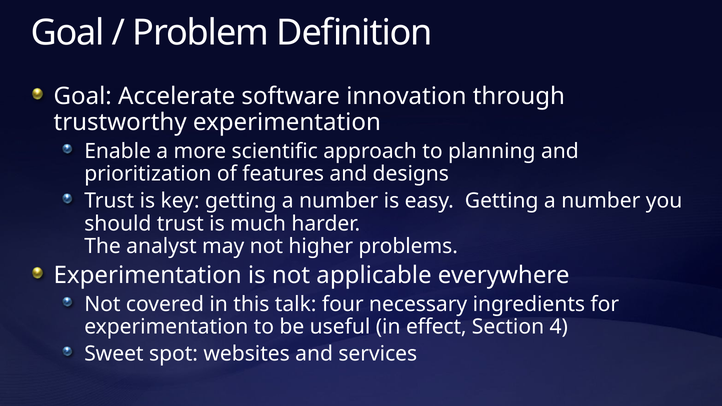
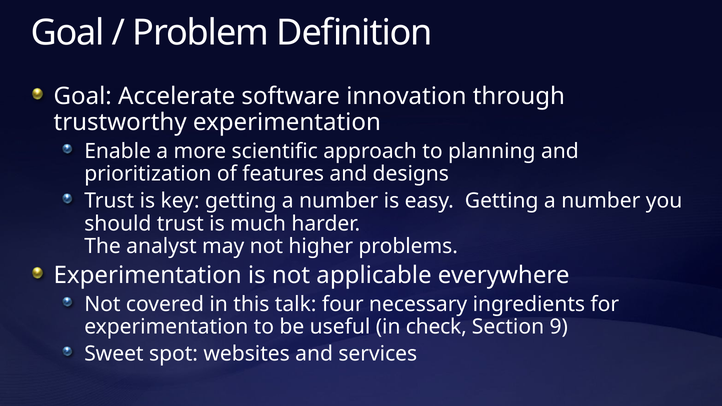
effect: effect -> check (436, 327)
4: 4 -> 9 (559, 327)
